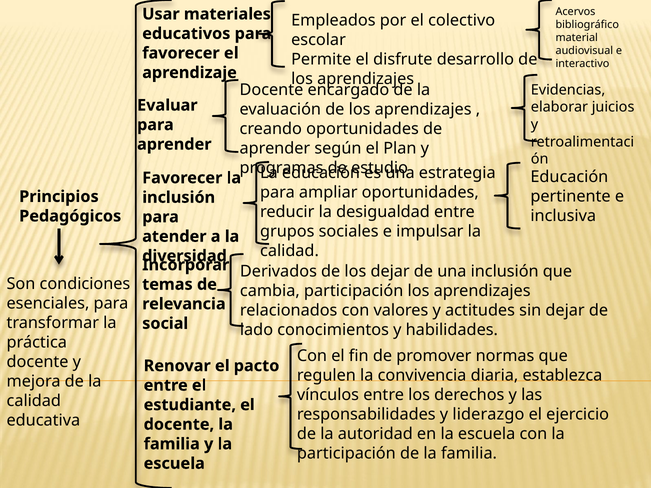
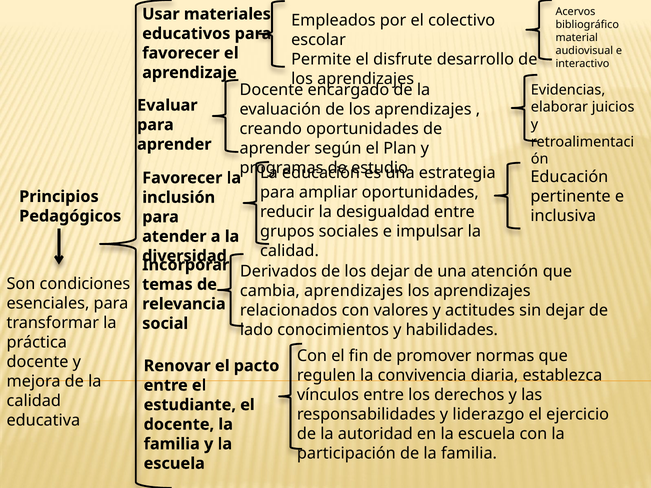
una inclusión: inclusión -> atención (505, 271)
cambia participación: participación -> aprendizajes (354, 291)
